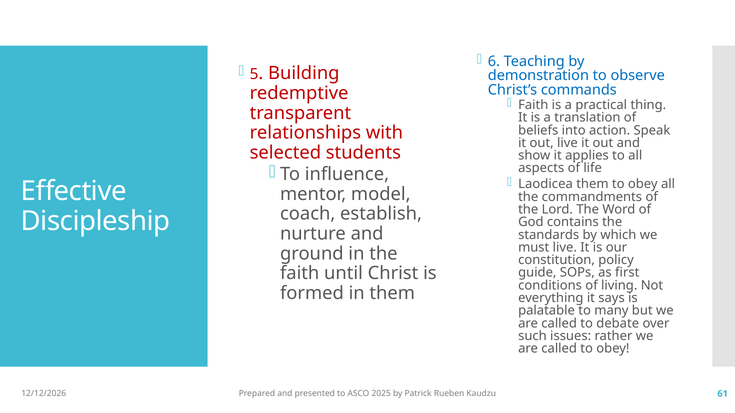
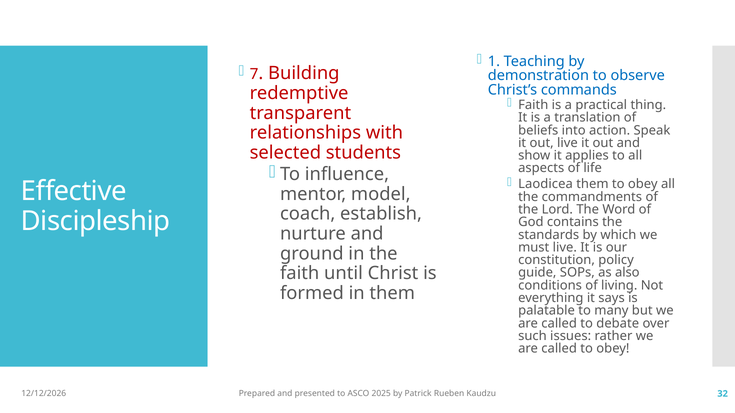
6: 6 -> 1 (494, 62)
5: 5 -> 7 (254, 74)
first: first -> also (627, 273)
61: 61 -> 32 (723, 394)
